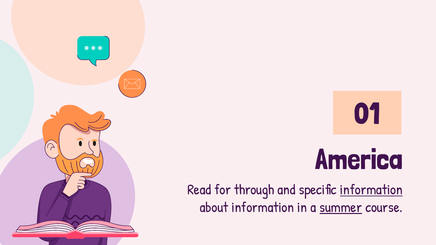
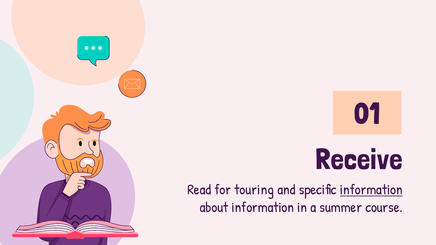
America: America -> Receive (359, 160)
through: through -> touring (254, 190)
summer underline: present -> none (341, 207)
